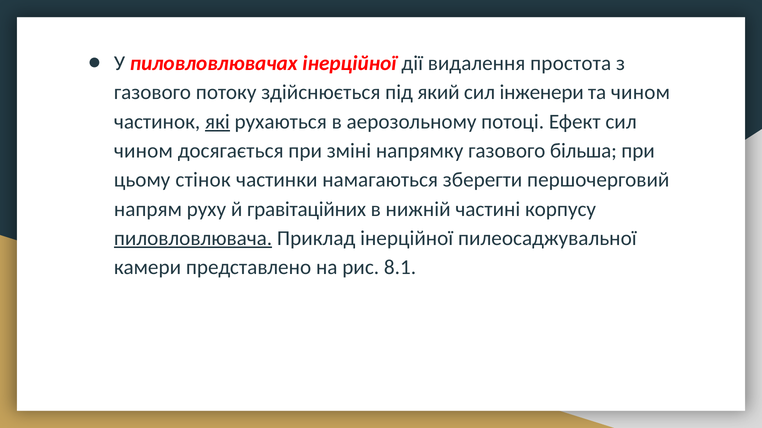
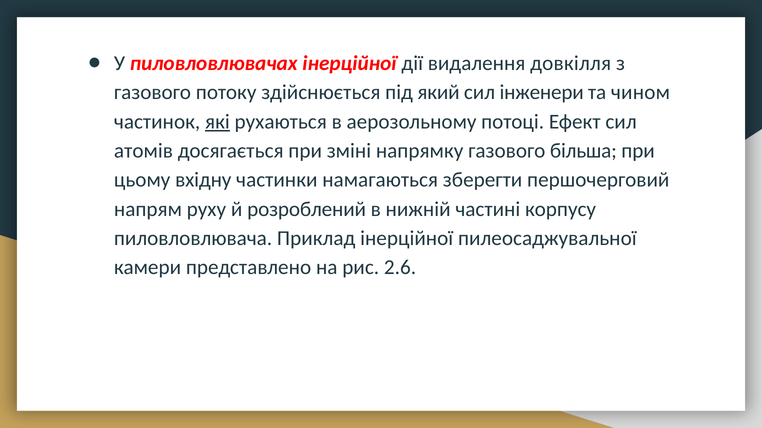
простота: простота -> довкілля (571, 63)
чином: чином -> атомів (143, 151)
стінок: стінок -> вхідну (203, 180)
гравітаційних: гравітаційних -> розроблений (307, 209)
пиловловлювача underline: present -> none (193, 239)
8.1: 8.1 -> 2.6 (400, 268)
